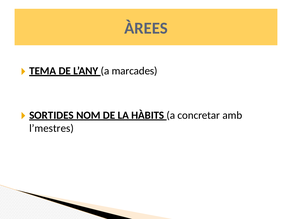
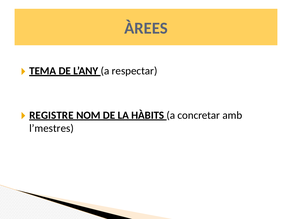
marcades: marcades -> respectar (135, 71)
SORTIDES: SORTIDES -> REGISTRE (51, 115)
